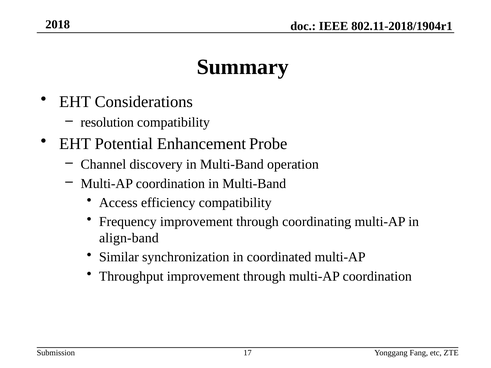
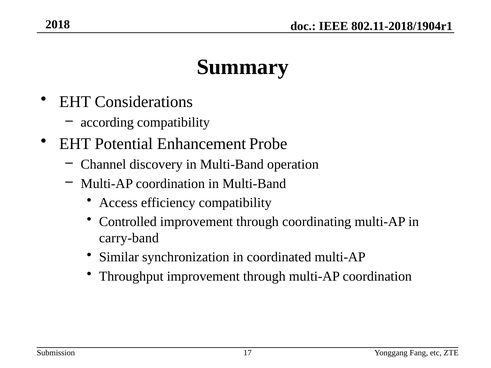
resolution: resolution -> according (107, 123)
Frequency: Frequency -> Controlled (128, 222)
align-band: align-band -> carry-band (129, 238)
